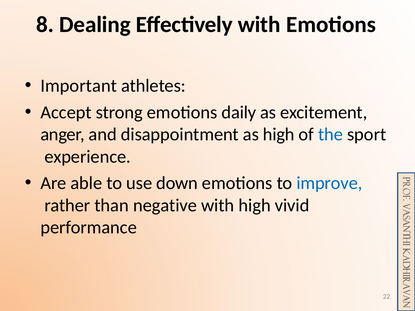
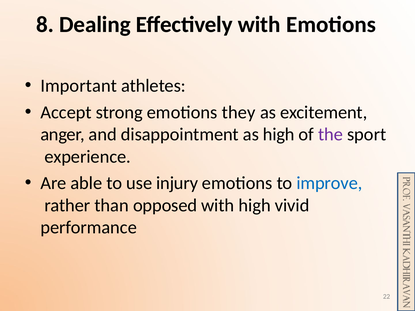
daily: daily -> they (239, 112)
the colour: blue -> purple (331, 135)
down: down -> injury (177, 183)
negative: negative -> opposed (165, 205)
